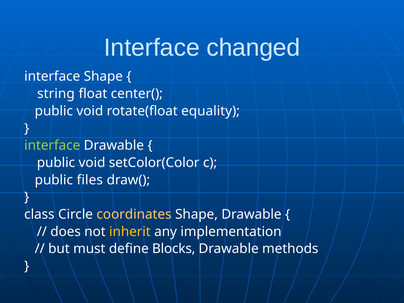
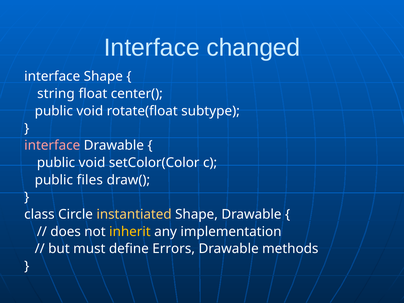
equality: equality -> subtype (211, 111)
interface colour: light green -> pink (52, 145)
coordinates: coordinates -> instantiated (134, 214)
Blocks: Blocks -> Errors (174, 249)
